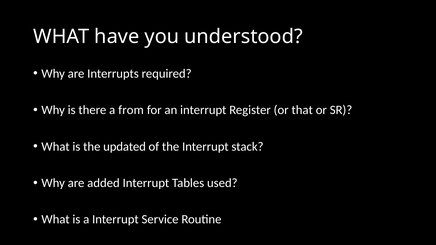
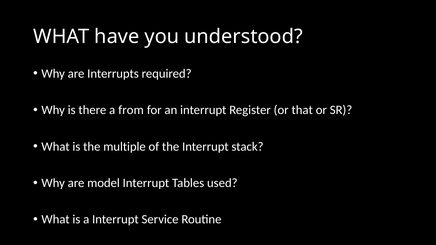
updated: updated -> multiple (125, 147)
added: added -> model (104, 183)
